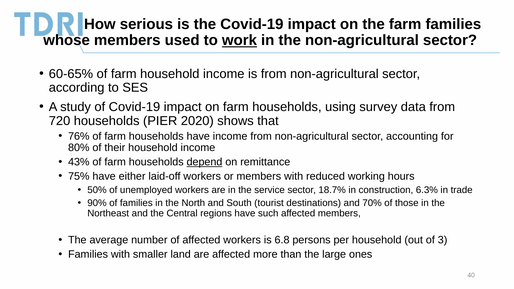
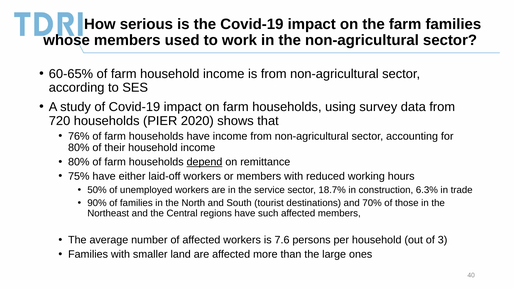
work underline: present -> none (239, 40)
43%: 43% -> 80% (79, 162)
6.8: 6.8 -> 7.6 (282, 240)
